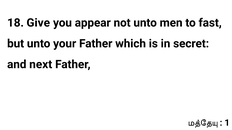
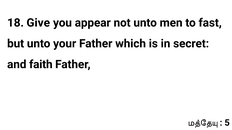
next: next -> faith (41, 65)
1: 1 -> 5 (227, 123)
